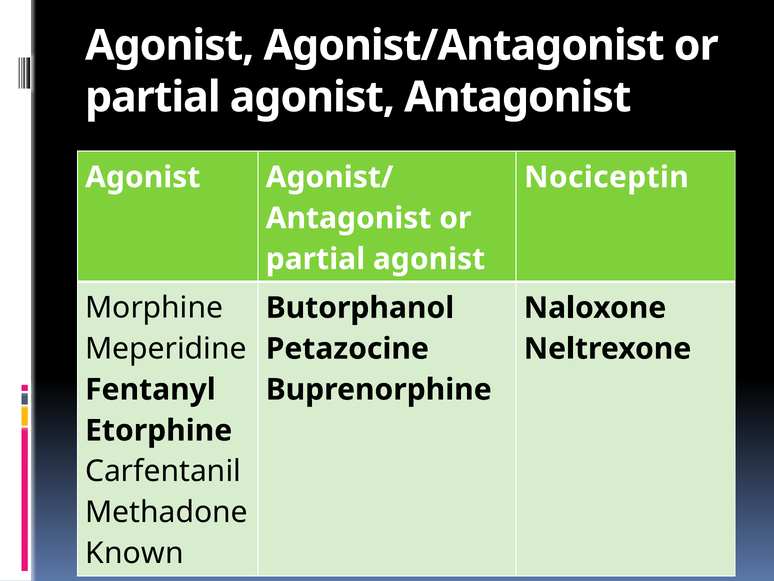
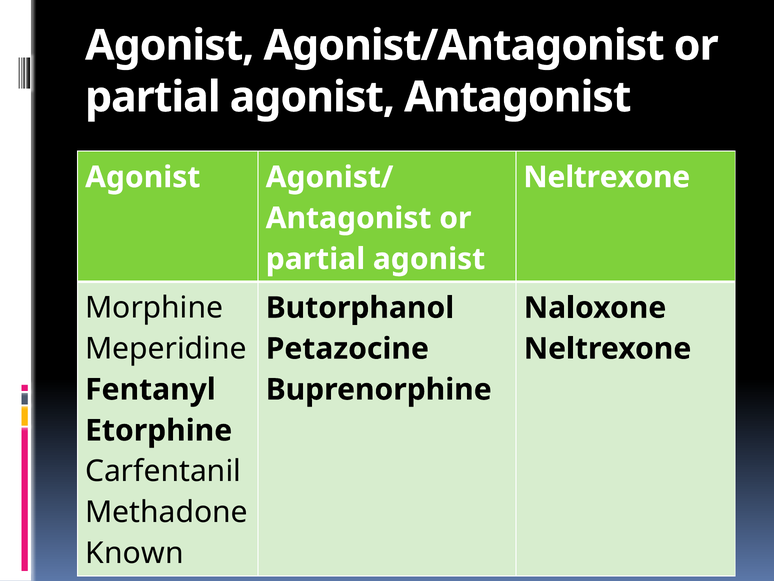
Nociceptin: Nociceptin -> Neltrexone (607, 177)
